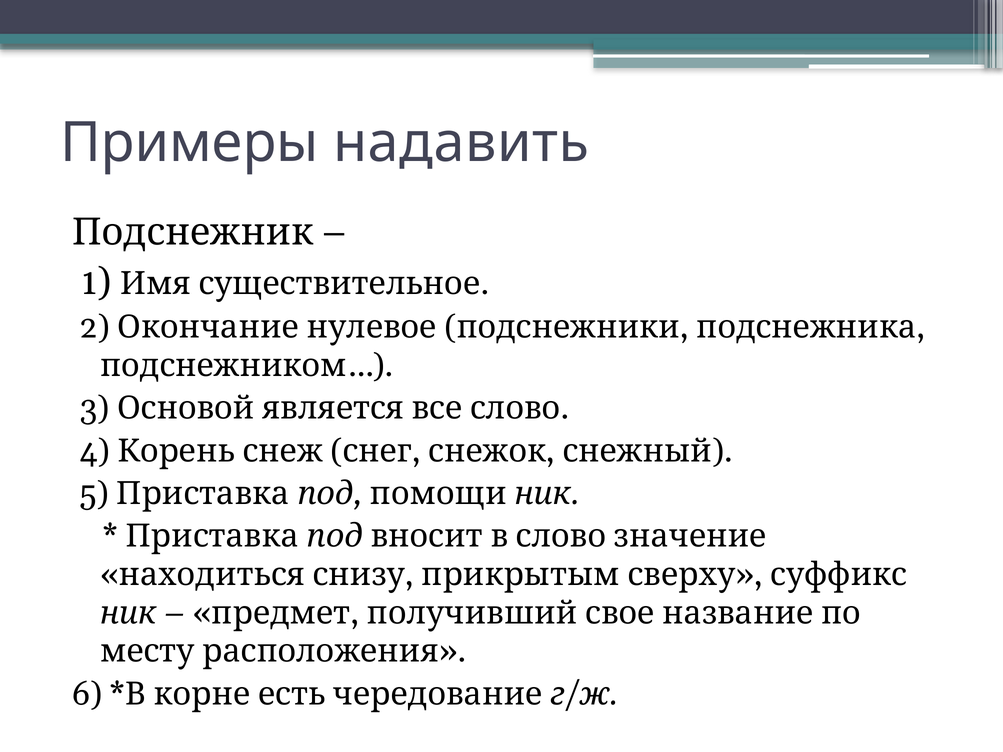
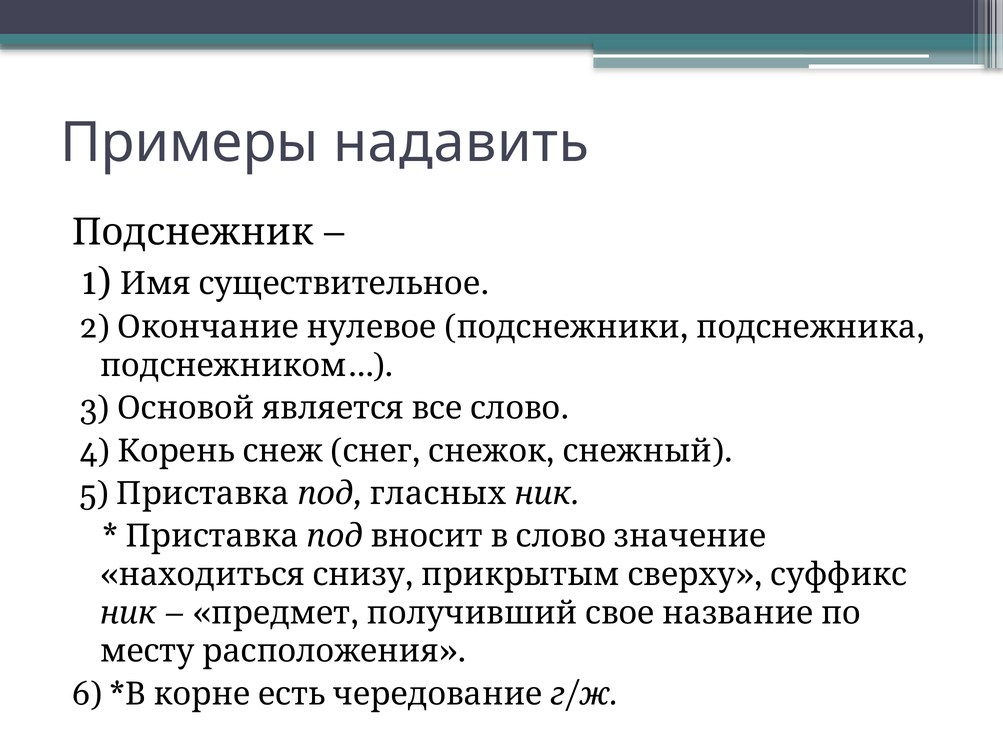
помощи: помощи -> гласных (438, 494)
